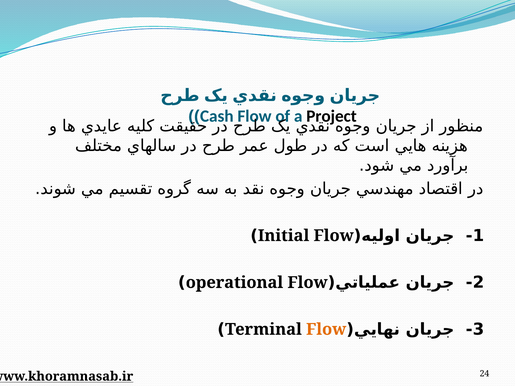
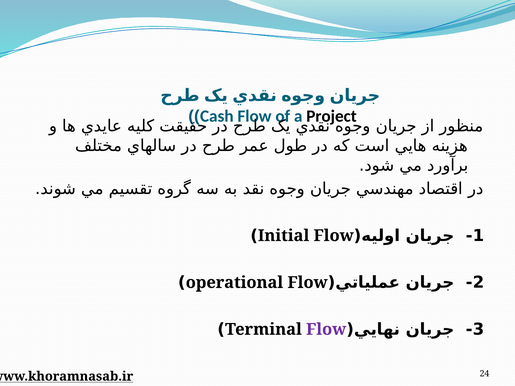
Flow colour: orange -> purple (326, 330)
